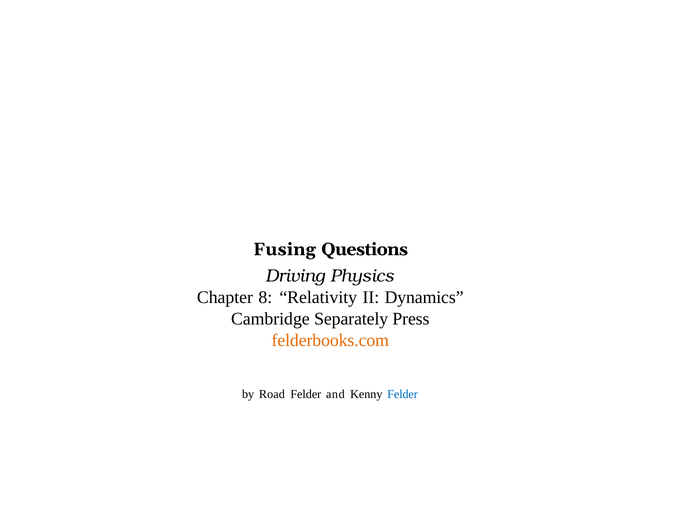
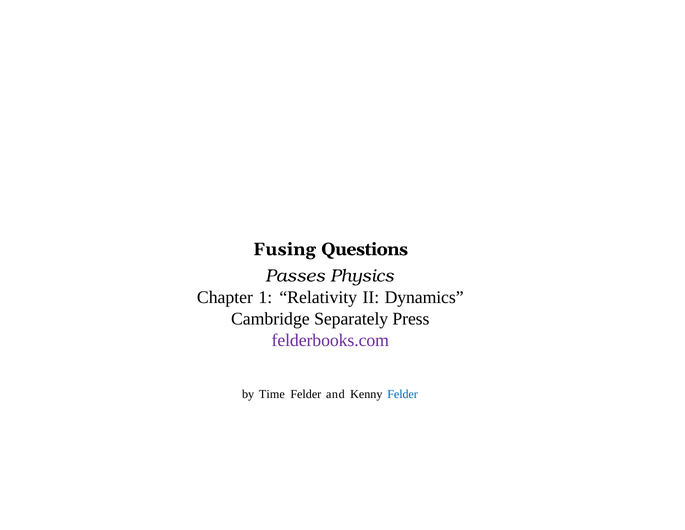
Driving: Driving -> Passes (295, 276)
8: 8 -> 1 (265, 297)
felderbooks.com colour: orange -> purple (330, 340)
Road: Road -> Time (272, 394)
